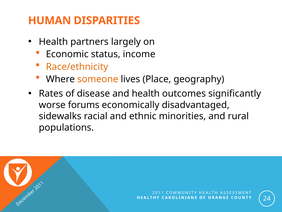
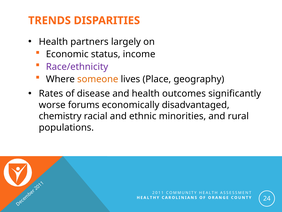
HUMAN: HUMAN -> TRENDS (50, 20)
Race/ethnicity colour: orange -> purple (77, 67)
sidewalks: sidewalks -> chemistry (60, 116)
